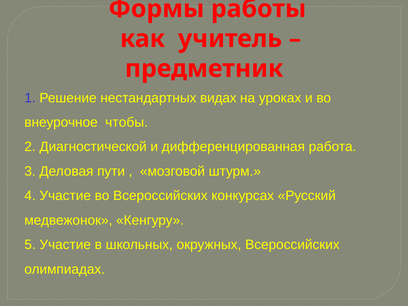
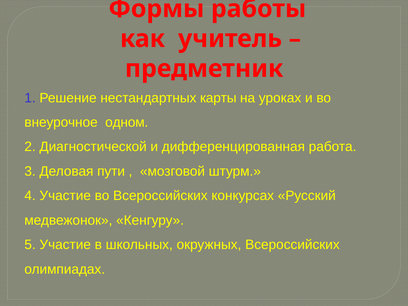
видах: видах -> карты (218, 98)
чтобы: чтобы -> одном (127, 122)
